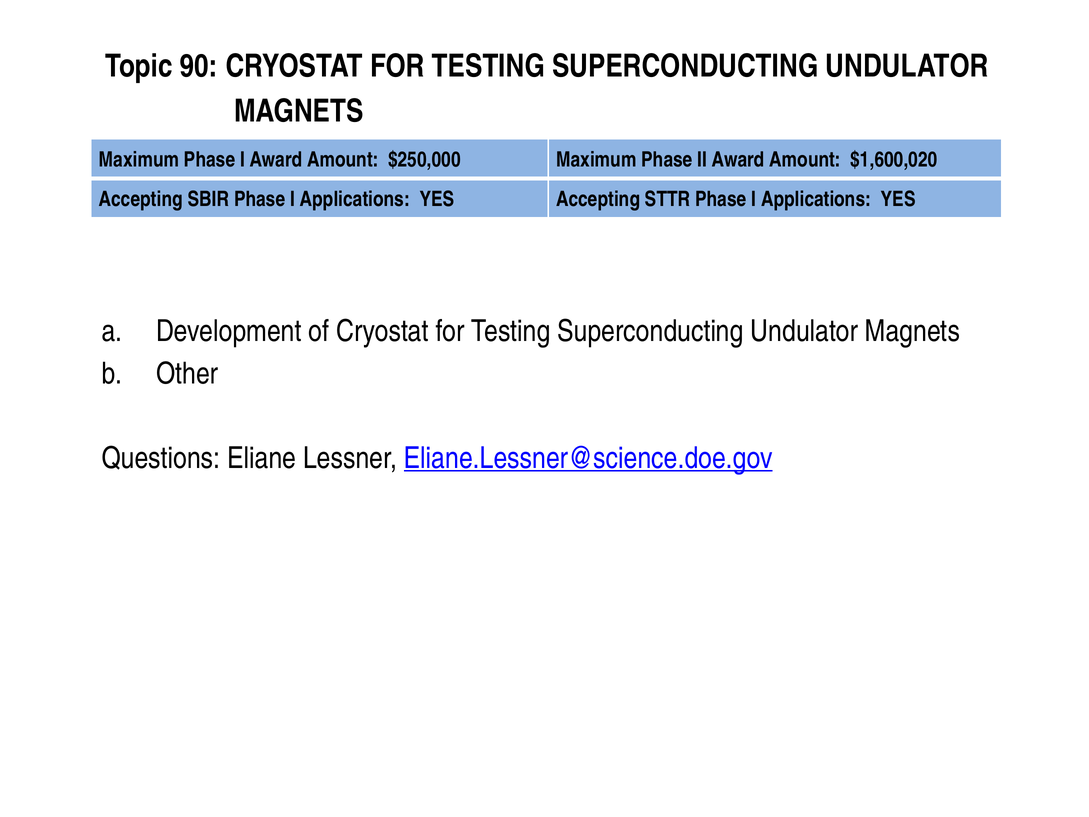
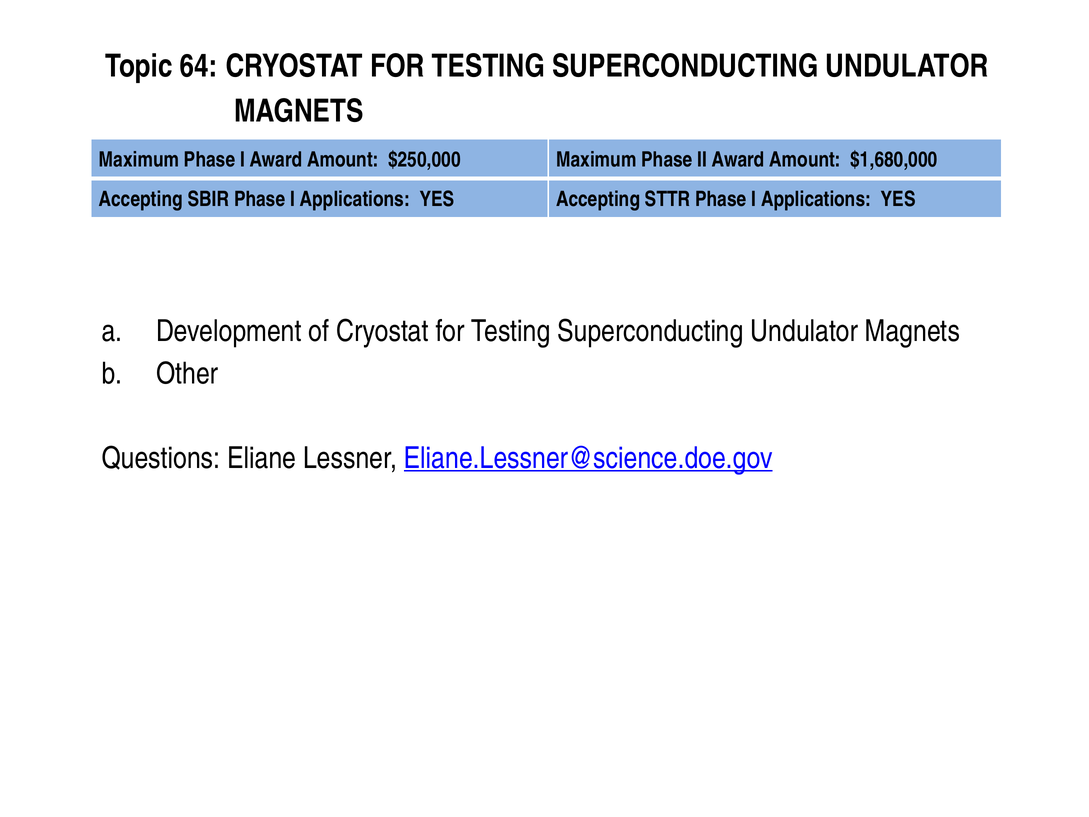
90: 90 -> 64 (199, 66)
$1,600,020: $1,600,020 -> $1,680,000 (894, 160)
